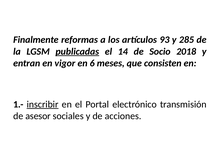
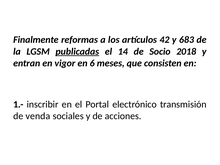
93: 93 -> 42 (165, 40)
285: 285 -> 683 (187, 40)
inscribir underline: present -> none (43, 104)
asesor: asesor -> venda (38, 116)
